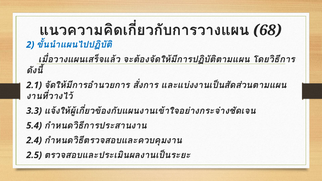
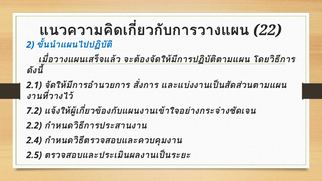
68: 68 -> 22 (267, 30)
3.3: 3.3 -> 7.2 (34, 111)
5.4: 5.4 -> 2.2 (34, 126)
